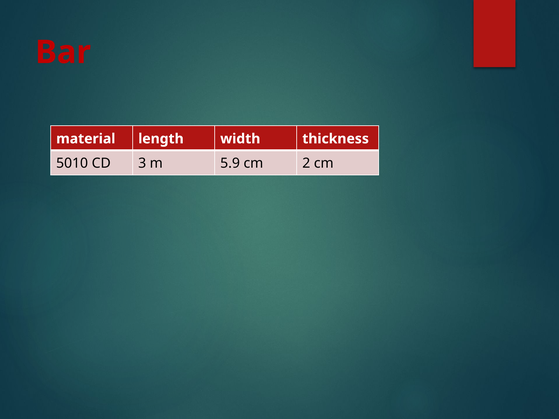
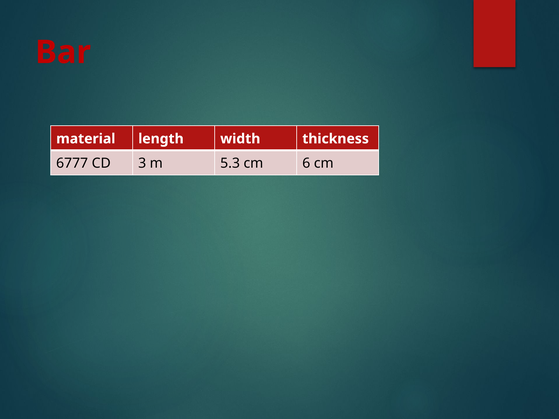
5010: 5010 -> 6777 (72, 163)
5.9: 5.9 -> 5.3 (230, 163)
2: 2 -> 6 (306, 163)
